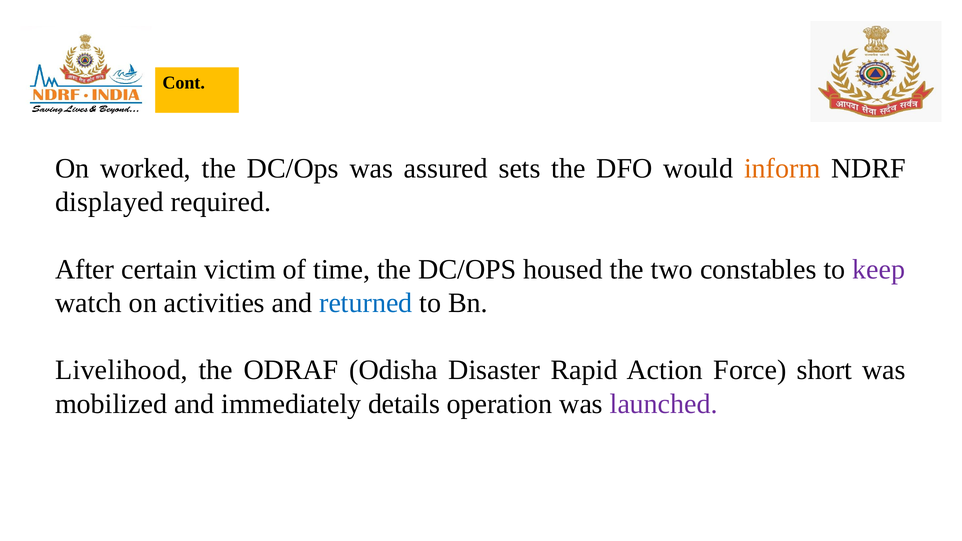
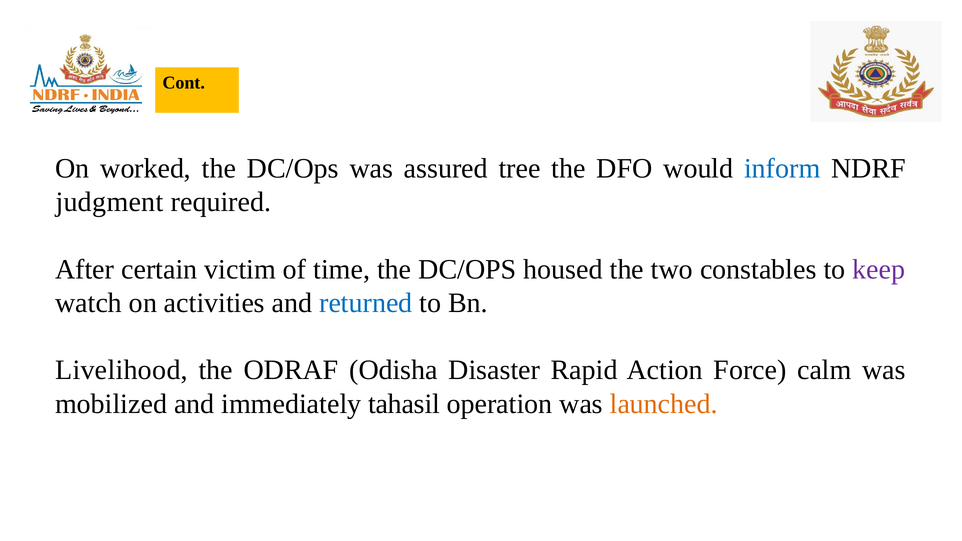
sets: sets -> tree (520, 169)
inform colour: orange -> blue (782, 169)
displayed: displayed -> judgment (109, 202)
short: short -> calm (824, 370)
details: details -> tahasil (404, 404)
launched colour: purple -> orange (664, 404)
